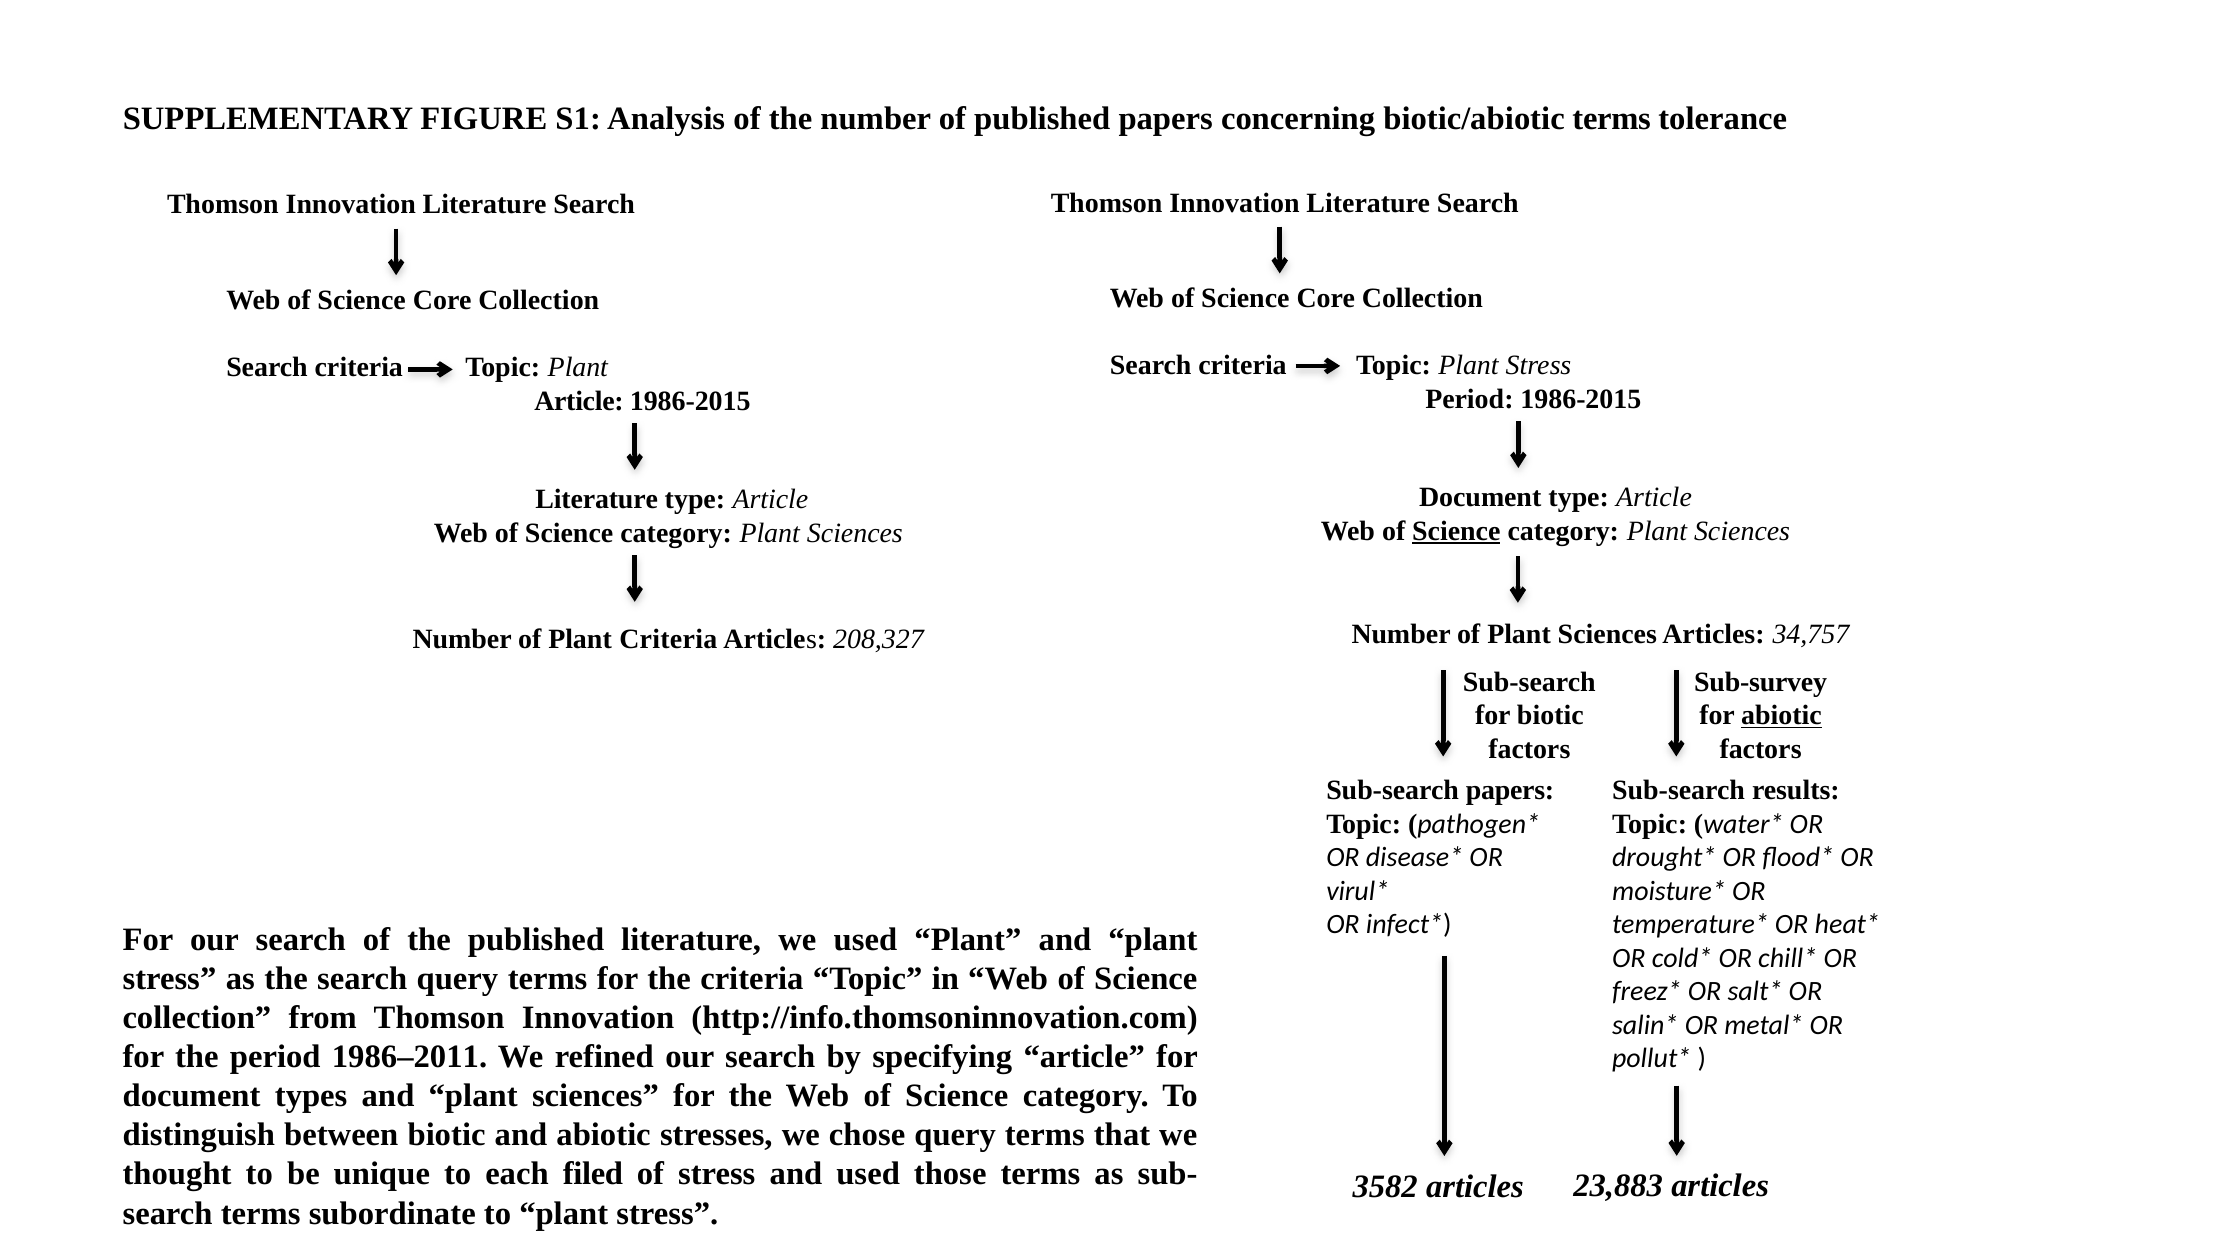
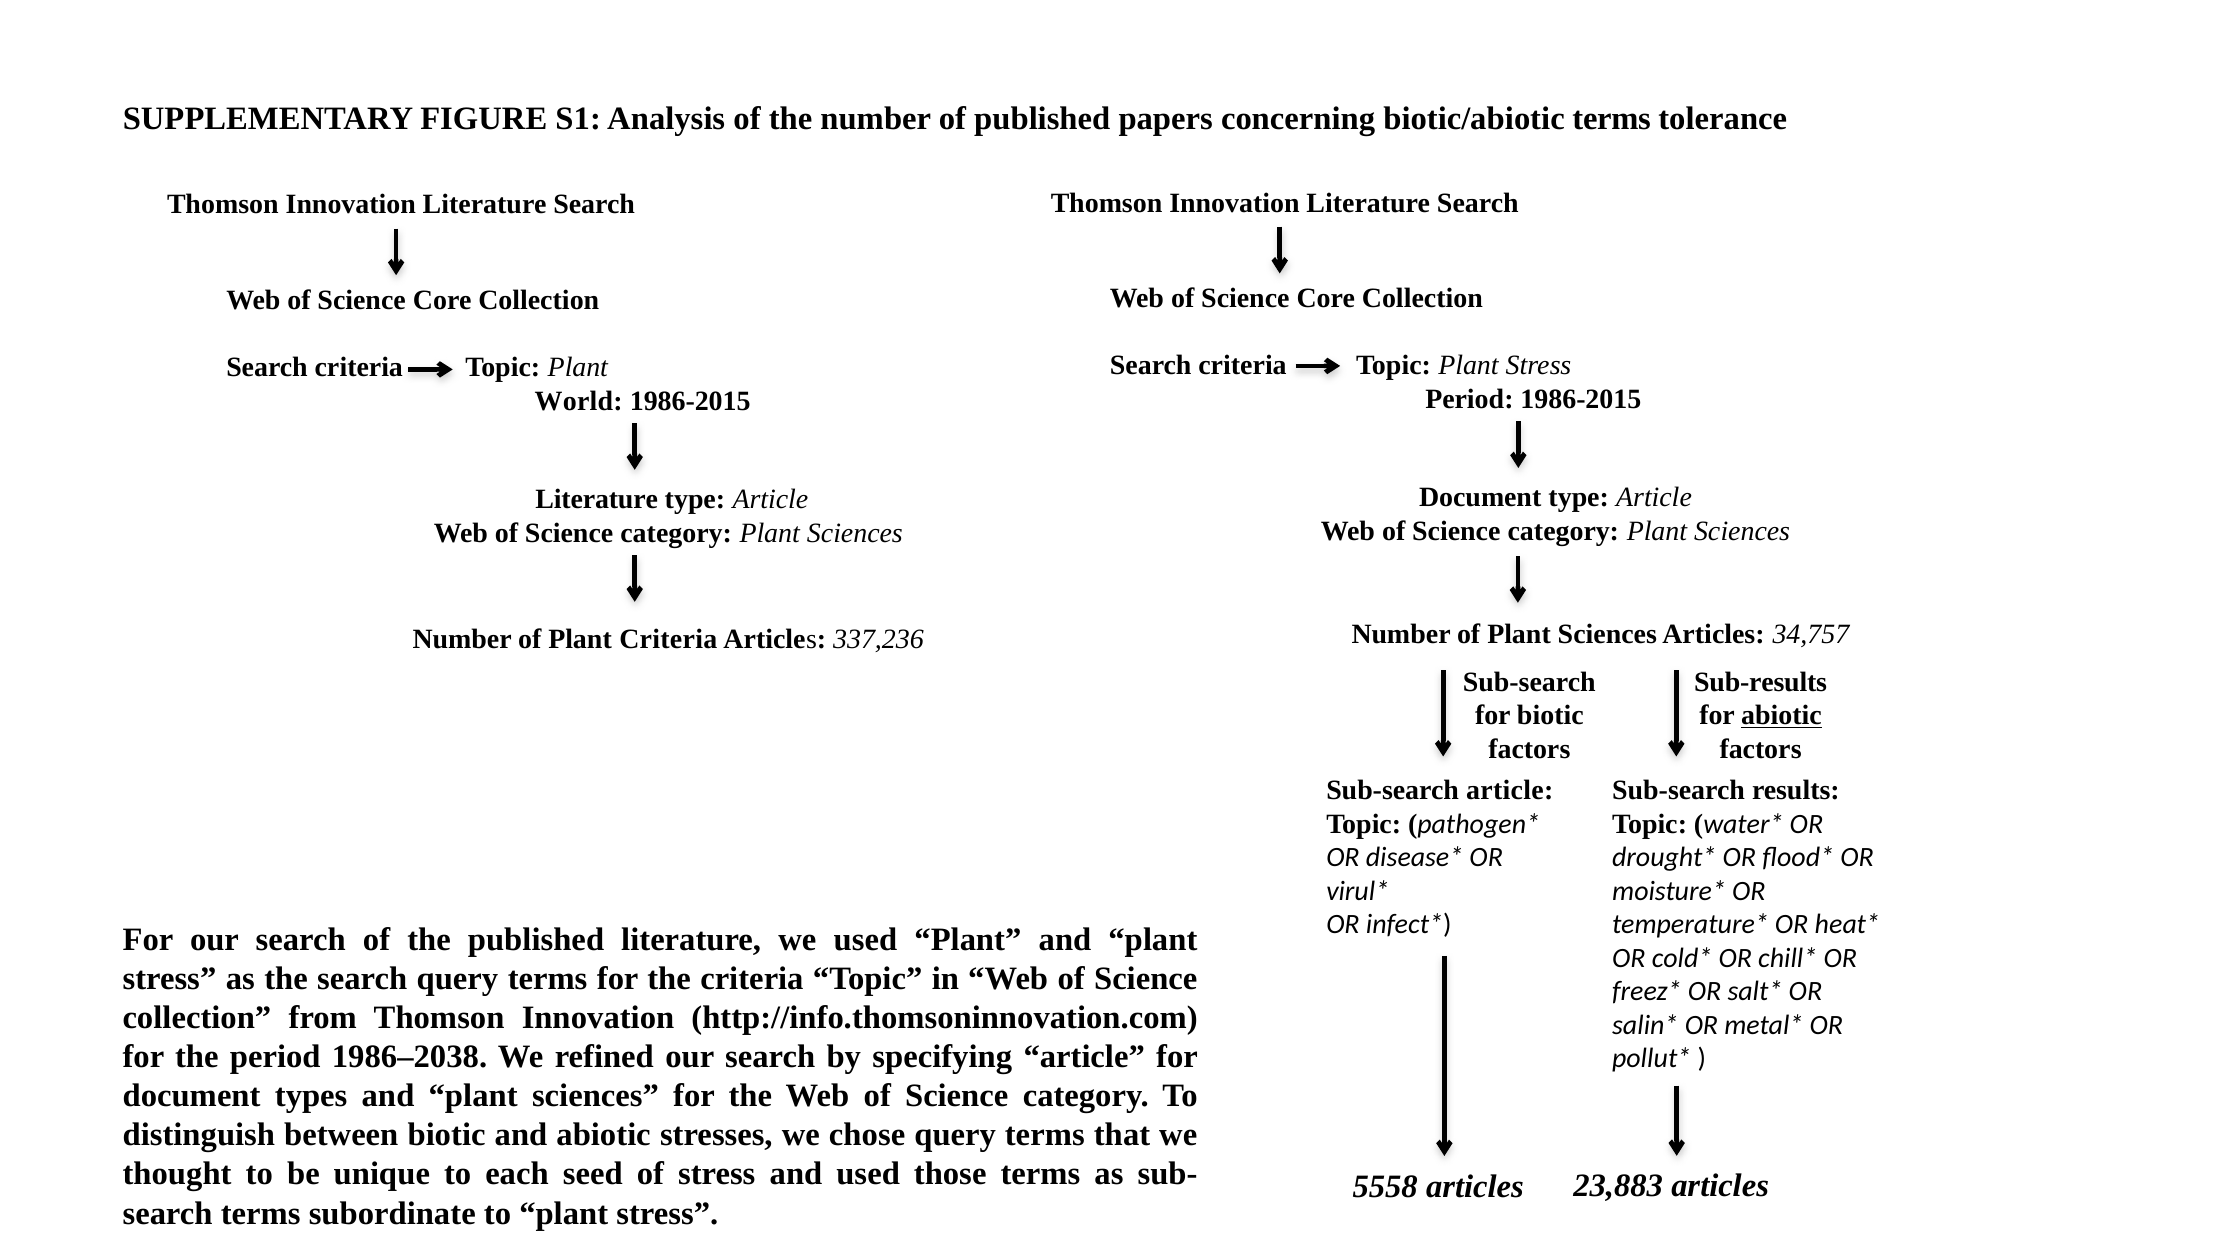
Article: Article -> World (579, 401)
Science underline: present -> none (1456, 531)
208,327: 208,327 -> 337,236 (878, 639)
Sub-survey: Sub-survey -> Sub-results (1761, 682)
Sub-search papers: papers -> article (1510, 790)
1986–2011: 1986–2011 -> 1986–2038 (410, 1057)
filed: filed -> seed (593, 1174)
3582: 3582 -> 5558 (1385, 1186)
